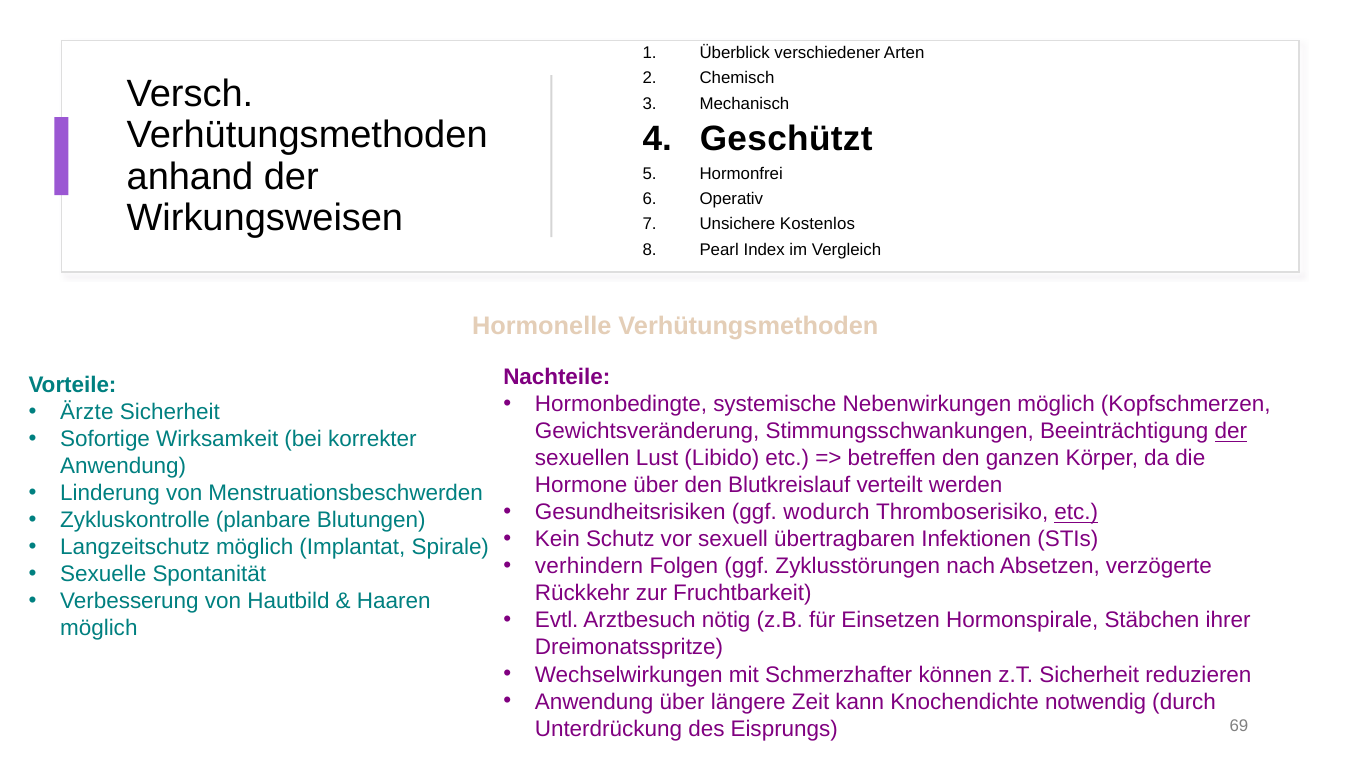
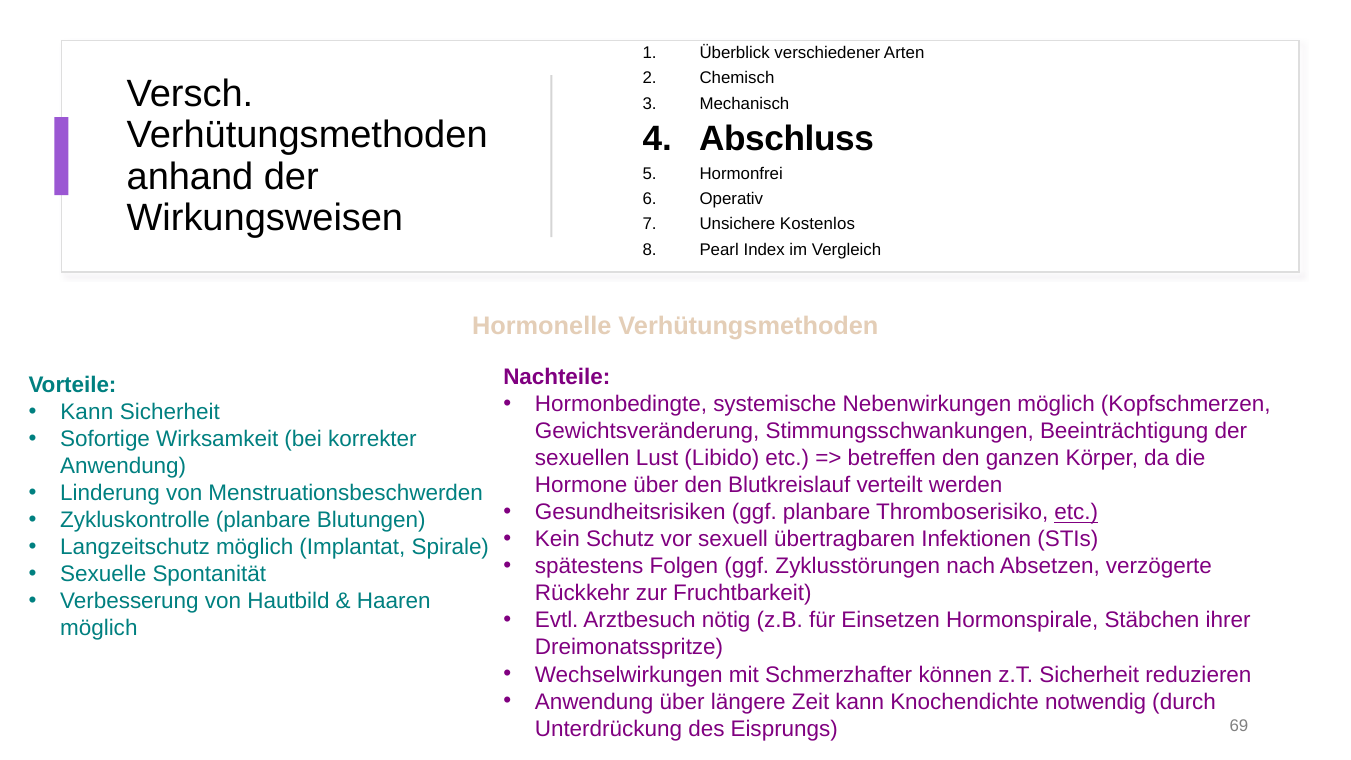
Geschützt: Geschützt -> Abschluss (787, 139)
Ärzte: Ärzte -> Kann (87, 412)
der underline: present -> none (1231, 431)
ggf wodurch: wodurch -> planbare (827, 512)
verhindern: verhindern -> spätestens (589, 566)
